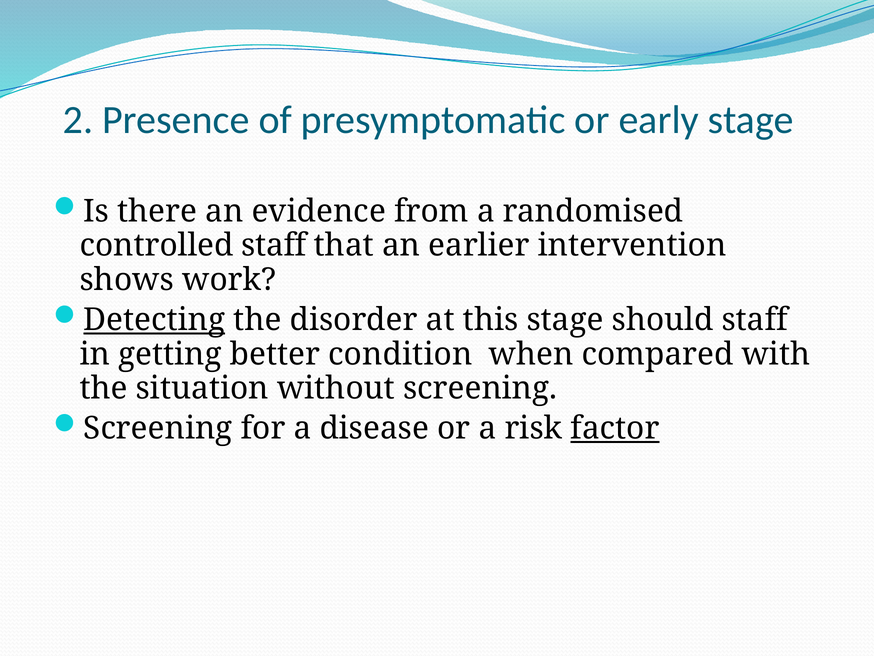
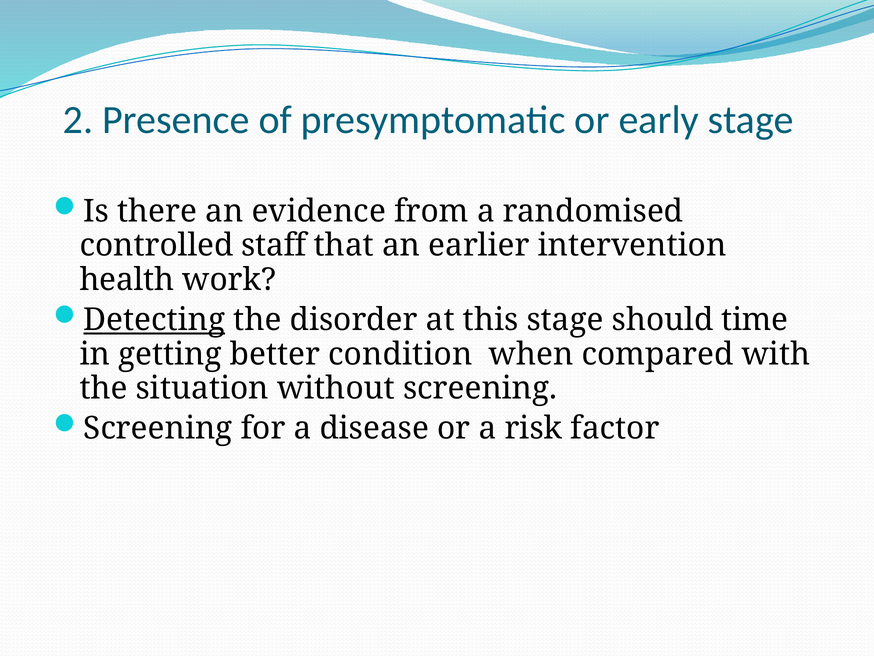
shows: shows -> health (127, 279)
should staff: staff -> time (755, 320)
factor underline: present -> none (615, 428)
